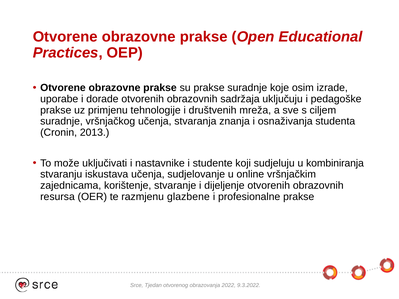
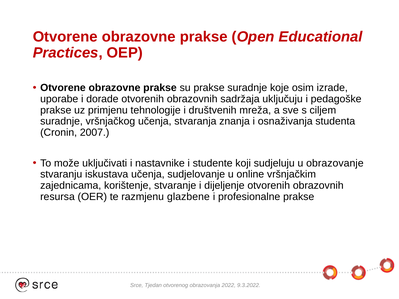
2013: 2013 -> 2007 (95, 133)
kombiniranja: kombiniranja -> obrazovanje (335, 163)
